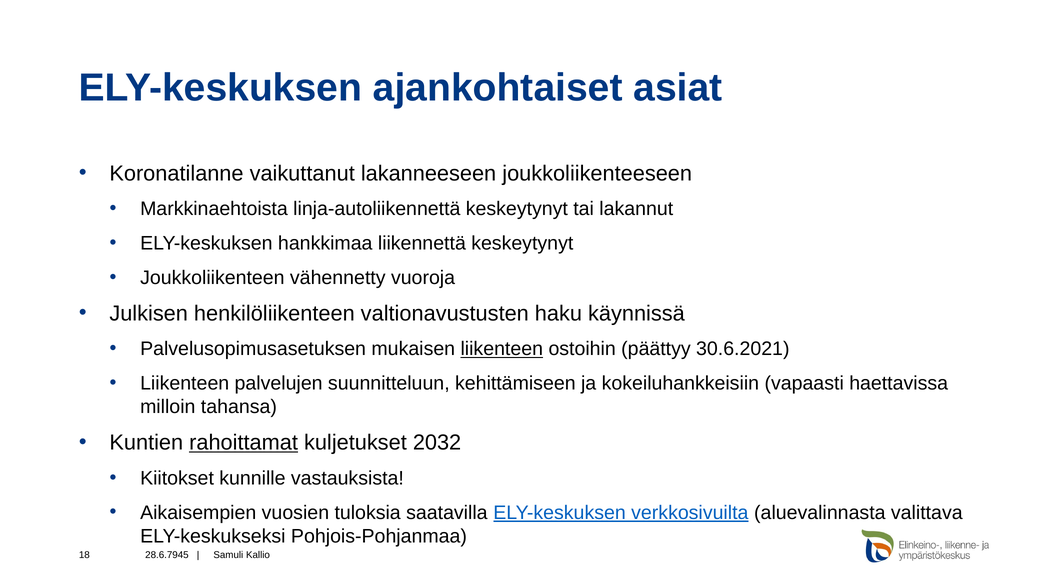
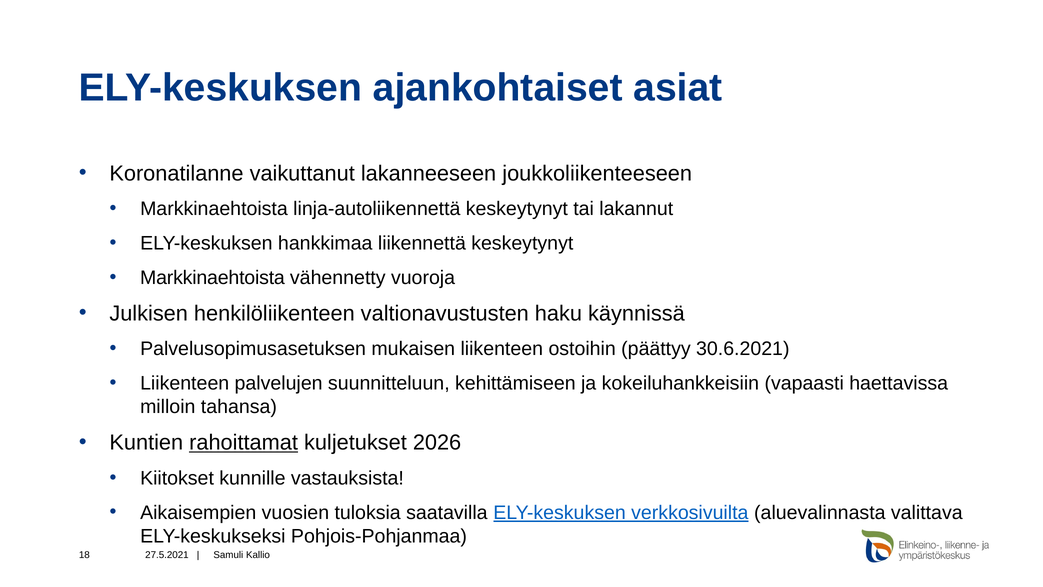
Joukkoliikenteen: Joukkoliikenteen -> Markkinaehtoista (212, 278)
liikenteen underline: present -> none (502, 349)
2032: 2032 -> 2026 (437, 442)
28.6.7945: 28.6.7945 -> 27.5.2021 (167, 555)
